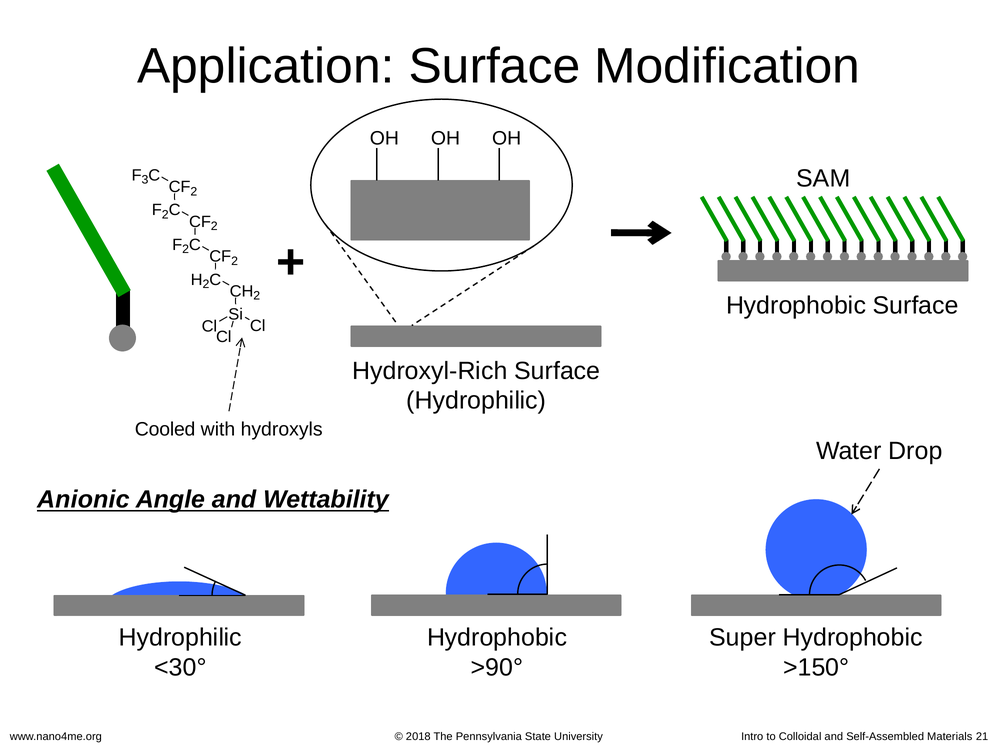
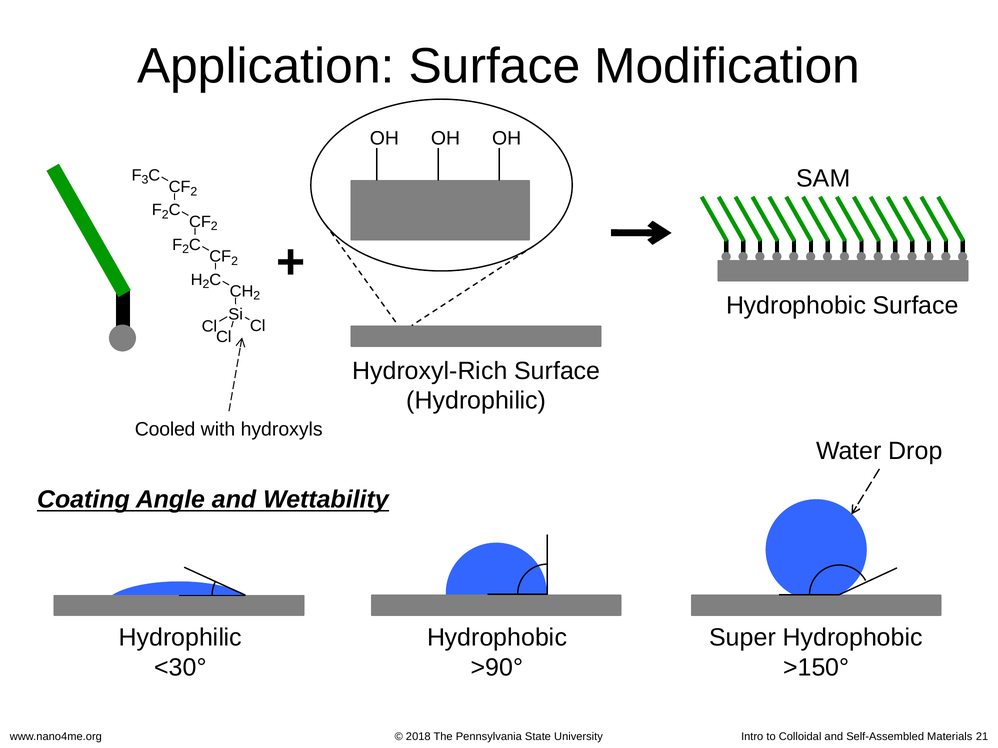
Anionic: Anionic -> Coating (83, 500)
